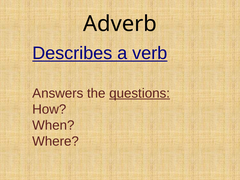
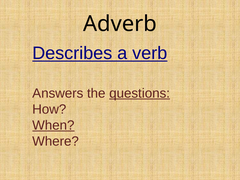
When underline: none -> present (53, 125)
